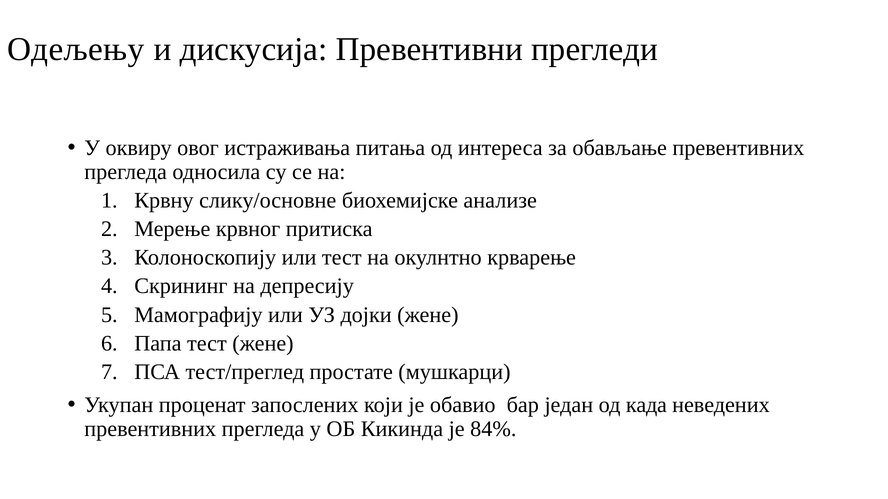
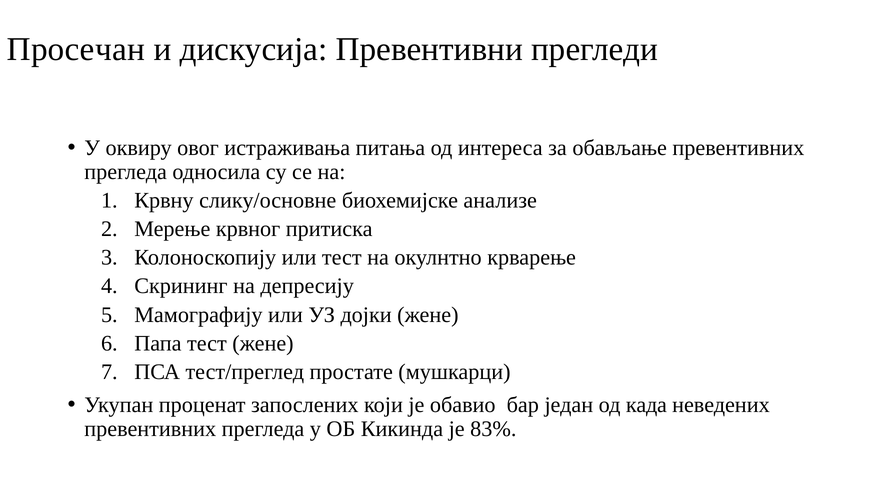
Одељењу: Одељењу -> Просечан (76, 49)
84%: 84% -> 83% (493, 429)
